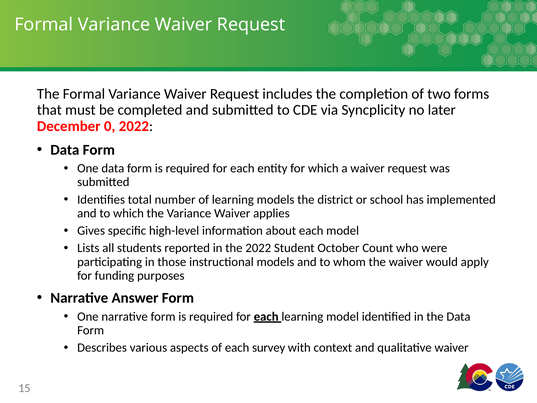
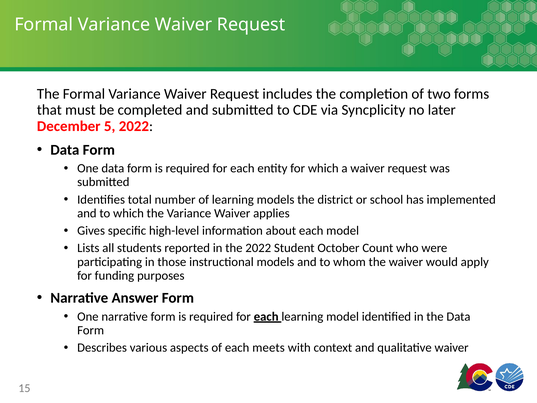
0: 0 -> 5 (110, 126)
survey: survey -> meets (269, 347)
